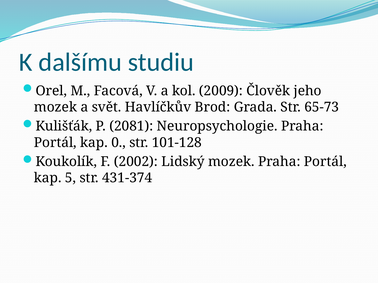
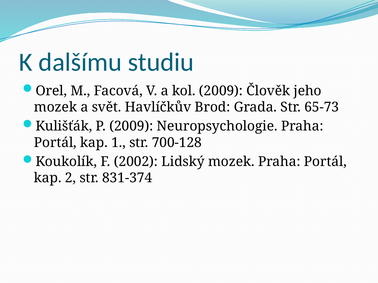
P 2081: 2081 -> 2009 (131, 126)
0: 0 -> 1 (118, 143)
101-128: 101-128 -> 700-128 (177, 143)
5: 5 -> 2 (71, 178)
431-374: 431-374 -> 831-374 (127, 178)
